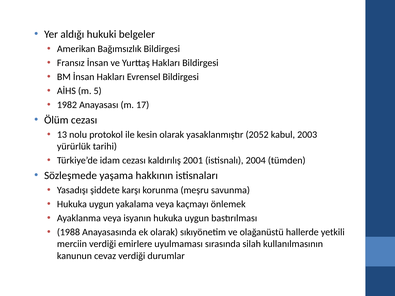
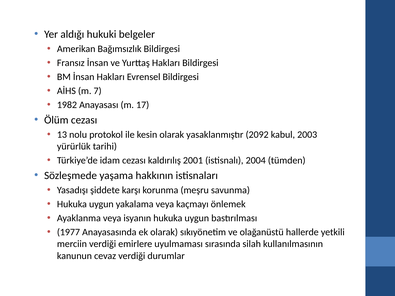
5: 5 -> 7 (98, 91)
2052: 2052 -> 2092 (257, 135)
1988: 1988 -> 1977 (68, 232)
